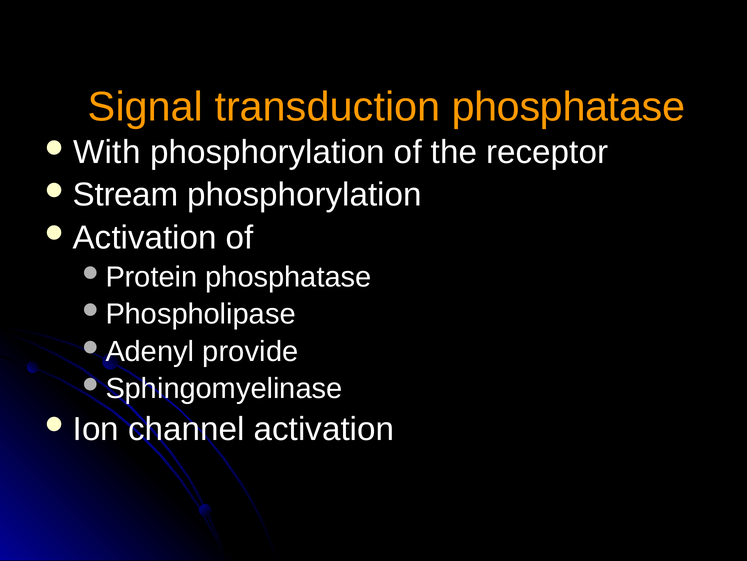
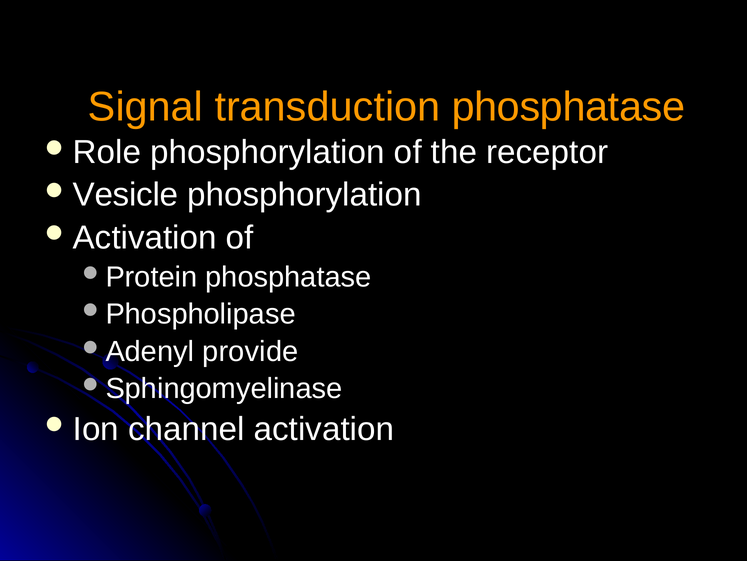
With: With -> Role (107, 152)
Stream: Stream -> Vesicle (126, 195)
